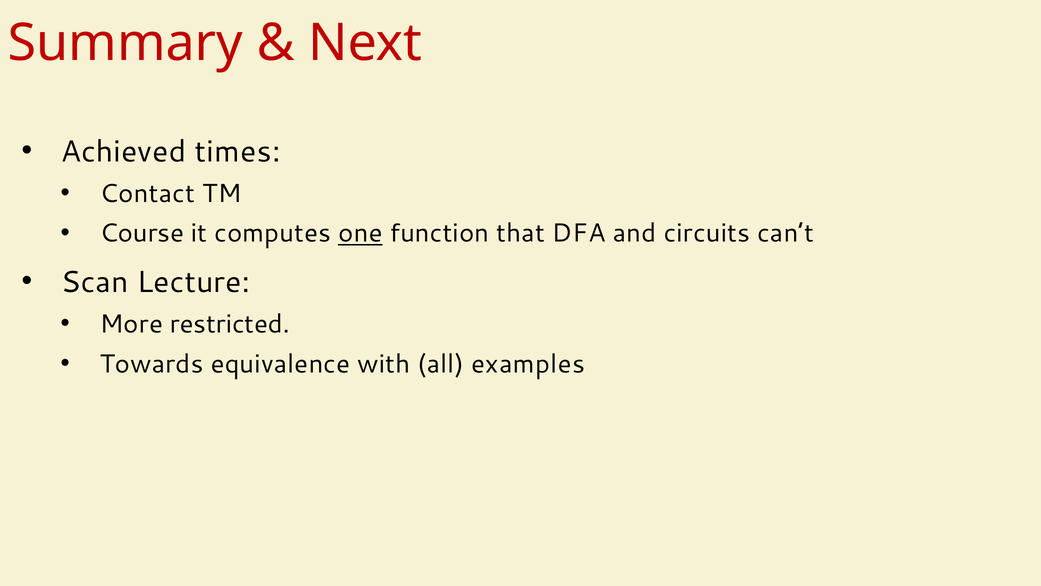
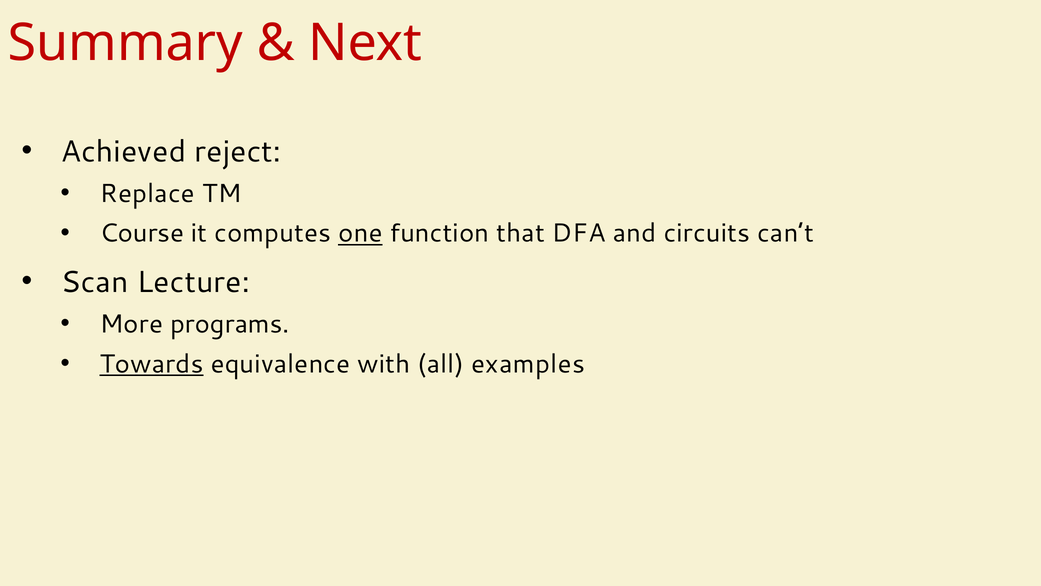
times: times -> reject (238, 151)
Contact: Contact -> Replace (147, 193)
restricted: restricted -> programs (230, 324)
Towards underline: none -> present (152, 364)
